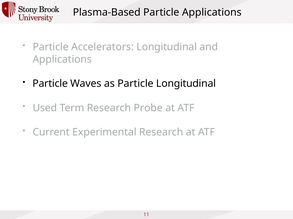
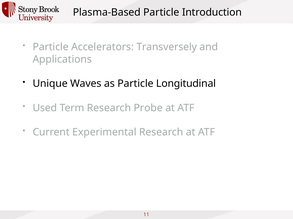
Particle Applications: Applications -> Introduction (212, 12)
Accelerators Longitudinal: Longitudinal -> Transversely (167, 47)
Particle: Particle -> Unique (50, 84)
